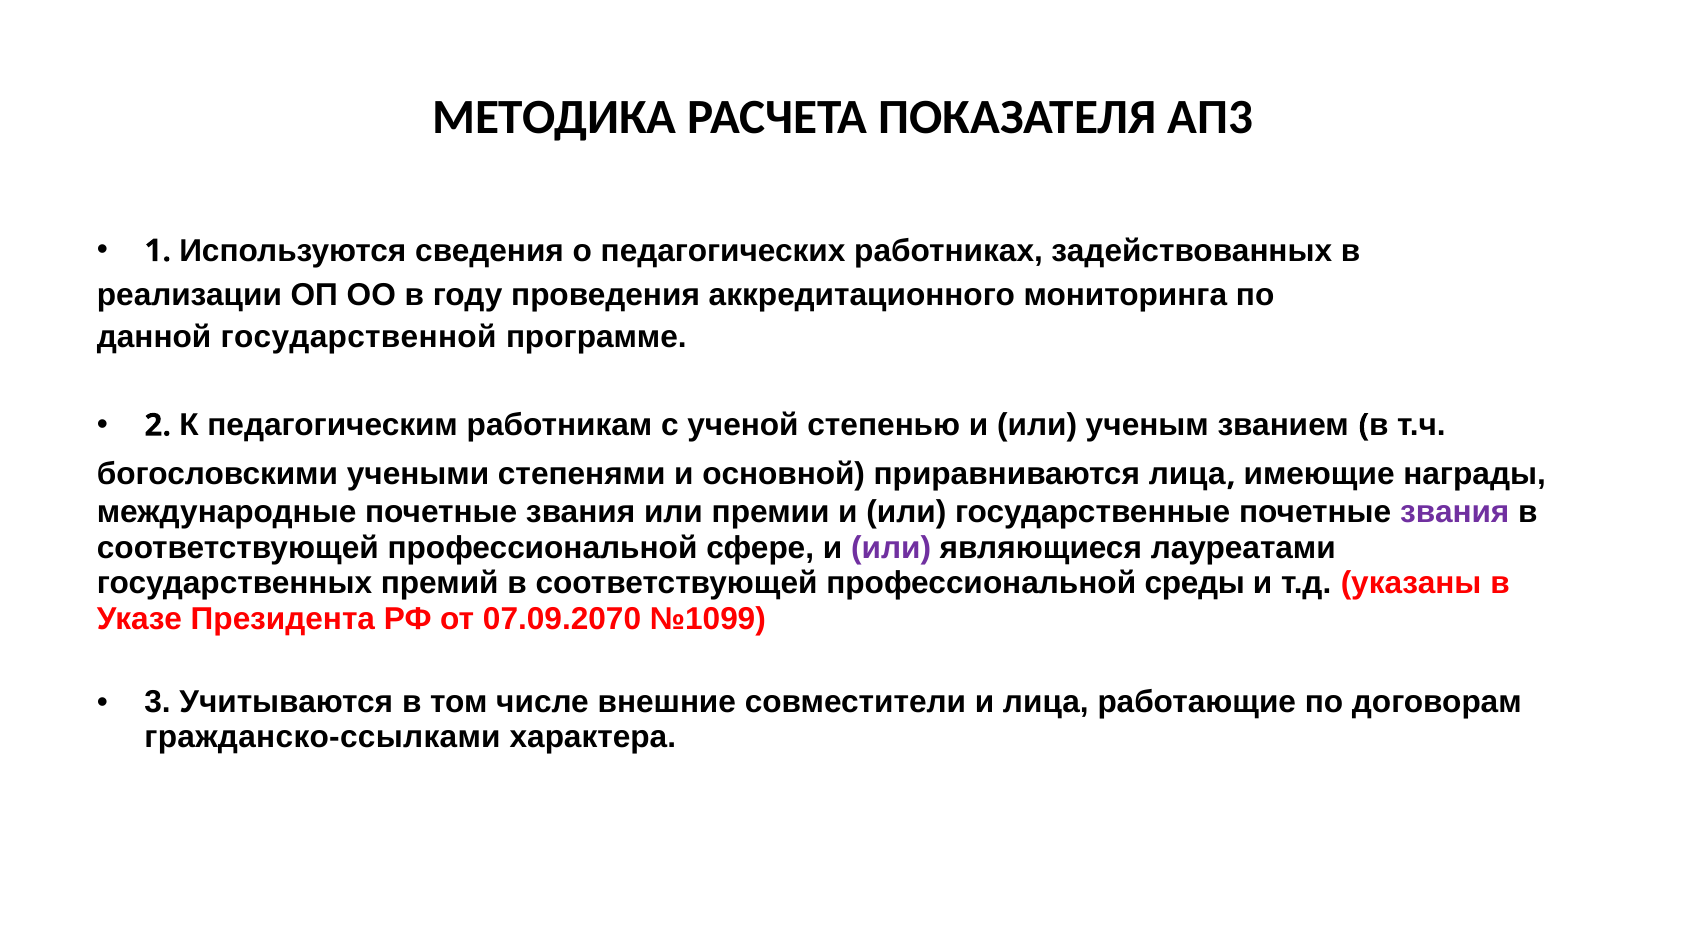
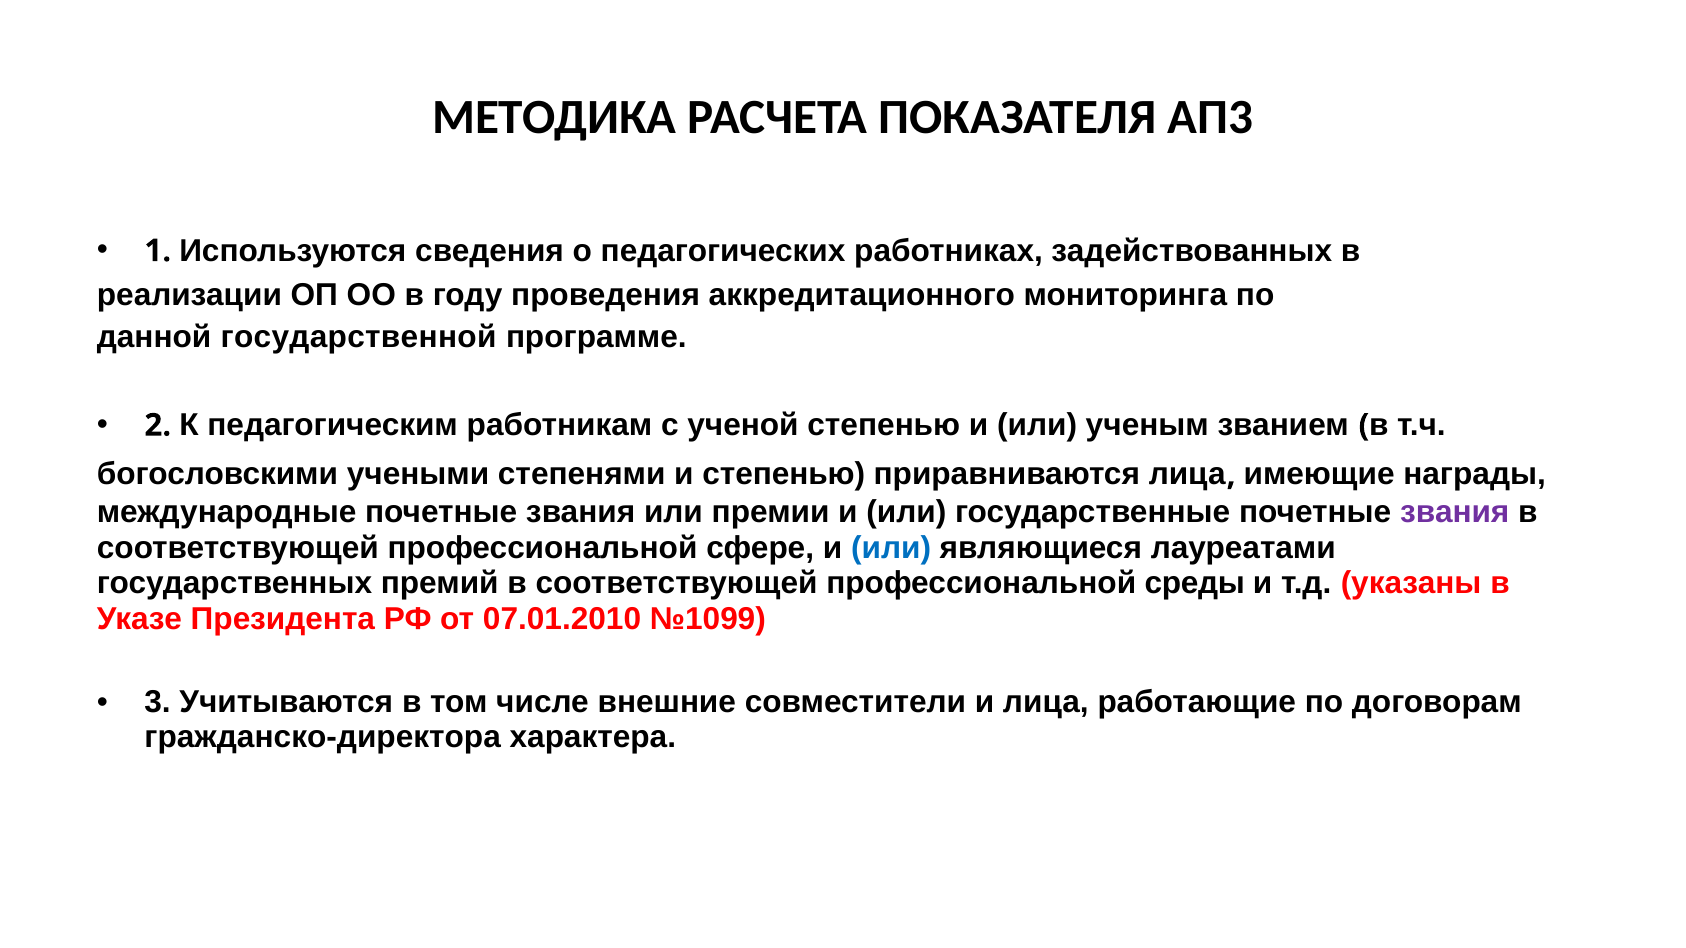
и основной: основной -> степенью (784, 475)
или colour: purple -> blue (891, 548)
07.09.2070: 07.09.2070 -> 07.01.2010 (562, 619)
гражданско-ссылками: гражданско-ссылками -> гражданско-директора (323, 738)
